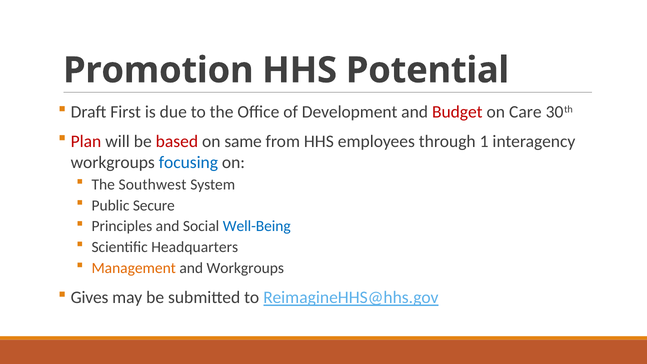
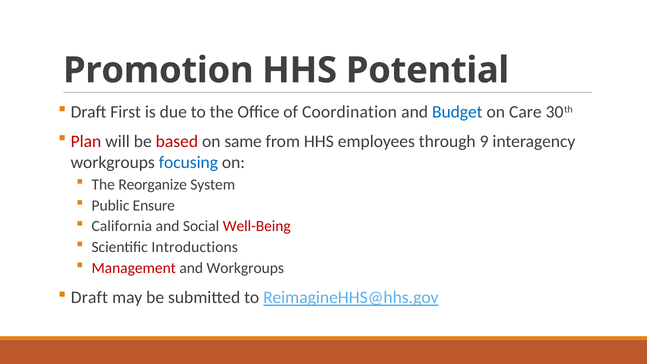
Development: Development -> Coordination (349, 112)
Budget colour: red -> blue (457, 112)
1: 1 -> 9 (484, 141)
Southwest: Southwest -> Reorganize (153, 185)
Secure: Secure -> Ensure (154, 205)
Principles: Principles -> California (122, 226)
Well-Being colour: blue -> red (257, 226)
Headquarters: Headquarters -> Introductions (195, 247)
Management colour: orange -> red (134, 268)
Gives: Gives -> Draft (89, 298)
